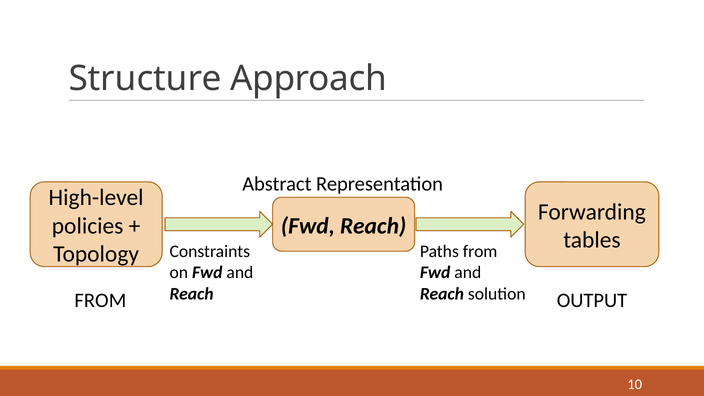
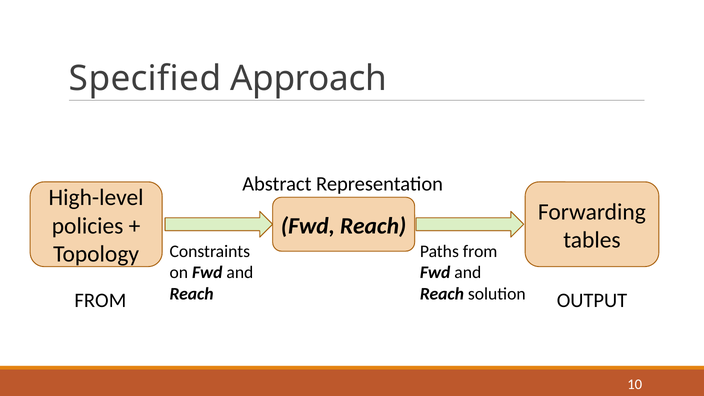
Structure: Structure -> Specified (145, 79)
